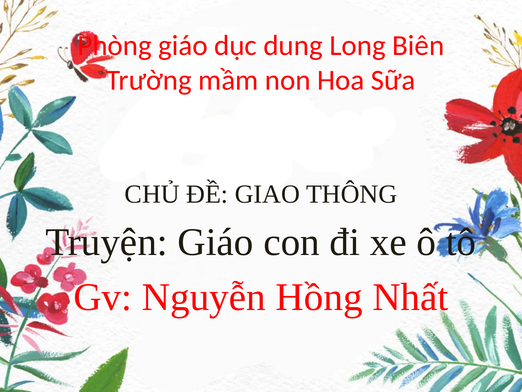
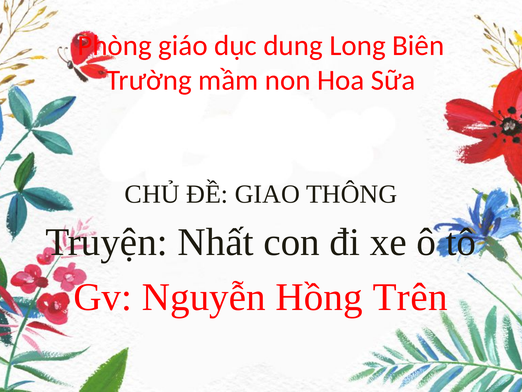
Truyện Giáo: Giáo -> Nhất (216, 242)
Nhất: Nhất -> Trên (410, 297)
